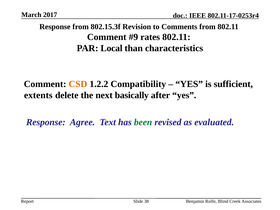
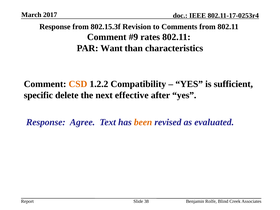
Local: Local -> Want (111, 48)
extents: extents -> specific (38, 95)
basically: basically -> effective (132, 95)
been colour: green -> orange (143, 122)
